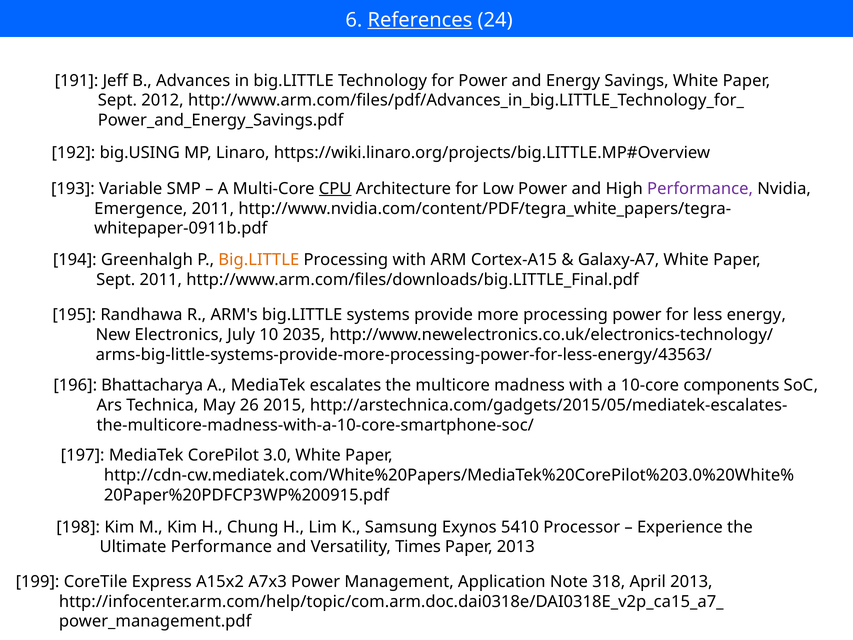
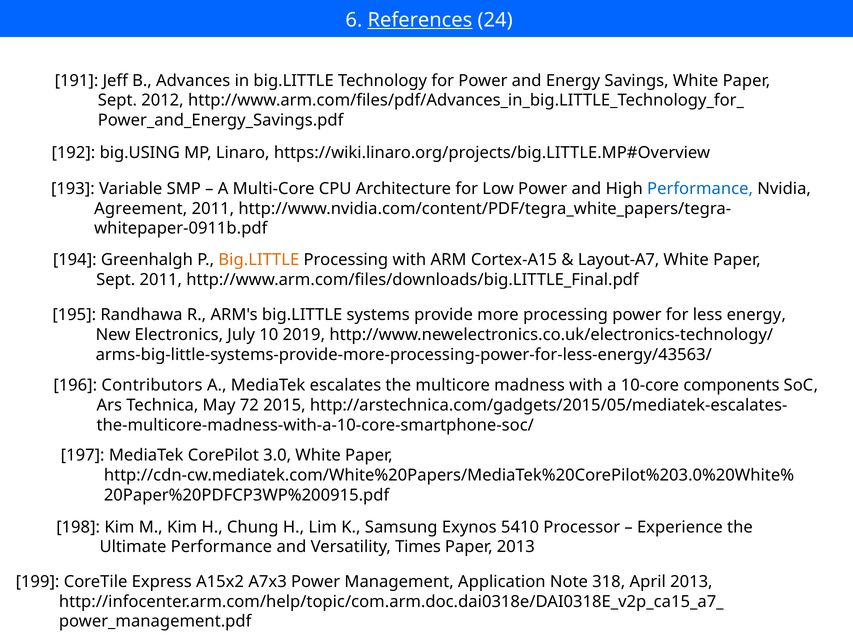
CPU underline: present -> none (335, 189)
Performance colour: purple -> blue (700, 189)
Emergence: Emergence -> Agreement (141, 208)
Galaxy-A7: Galaxy-A7 -> Layout-A7 (619, 260)
2035: 2035 -> 2019 (304, 335)
Bhattacharya: Bhattacharya -> Contributors (152, 385)
26: 26 -> 72 (249, 405)
